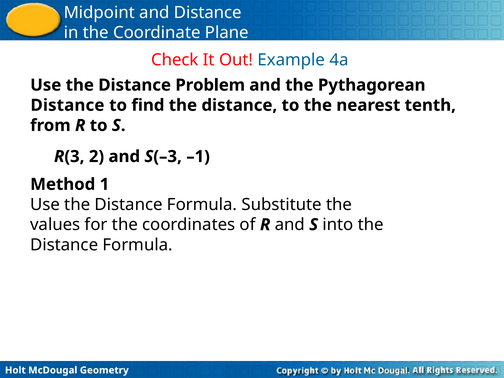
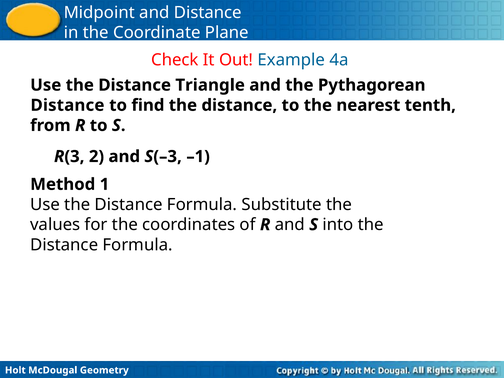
Problem: Problem -> Triangle (210, 85)
